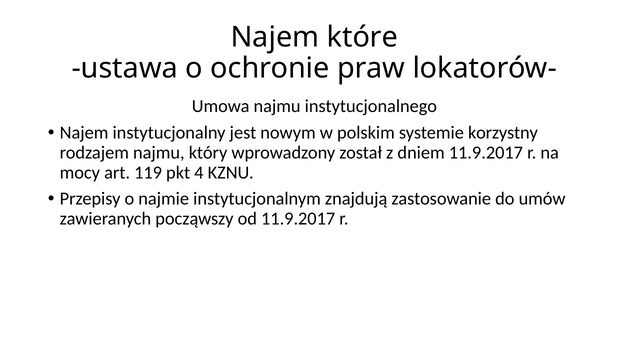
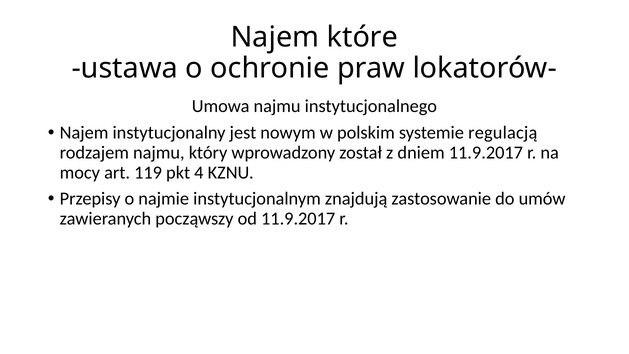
korzystny: korzystny -> regulacją (503, 133)
